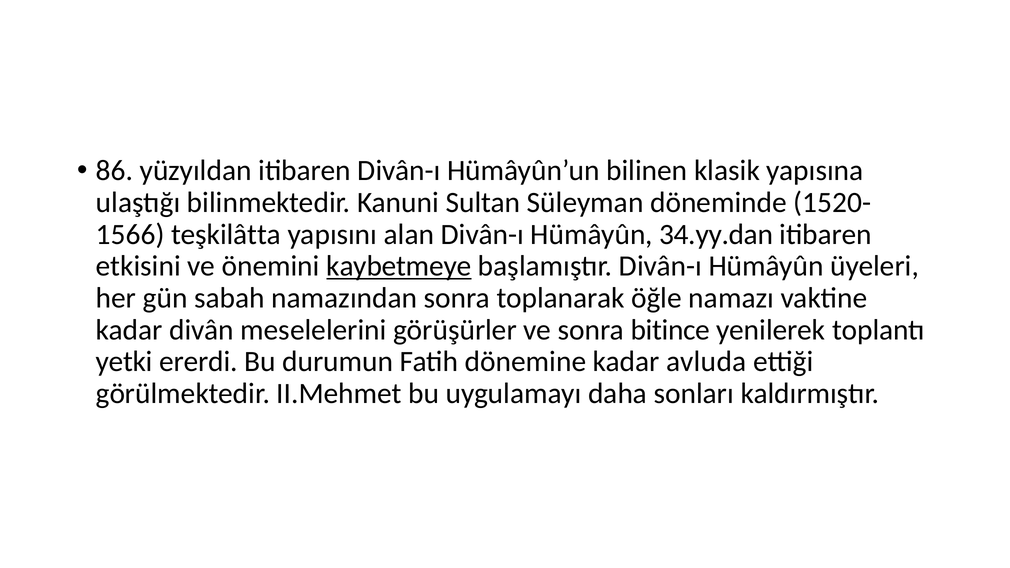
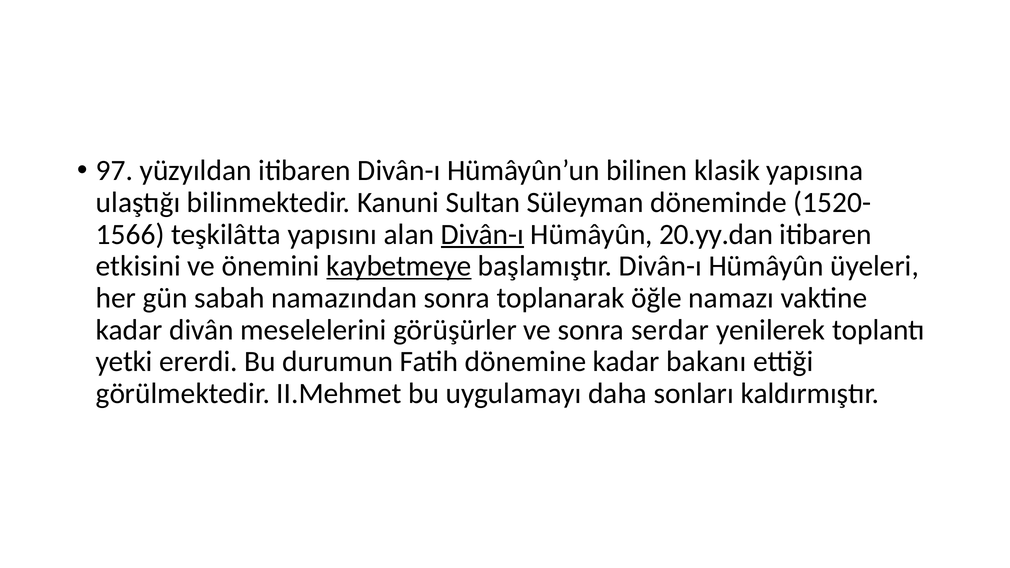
86: 86 -> 97 (115, 171)
Divân-ı underline: none -> present (482, 234)
34.yy.dan: 34.yy.dan -> 20.yy.dan (716, 234)
bitince: bitince -> serdar (670, 330)
avluda: avluda -> bakanı (706, 362)
